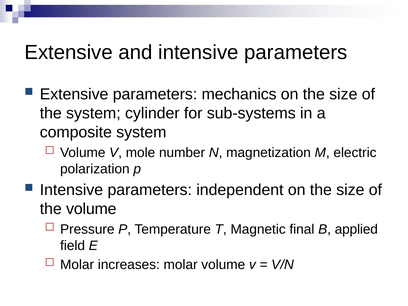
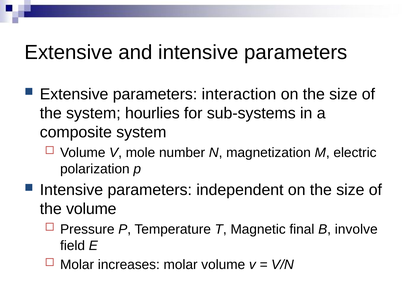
mechanics: mechanics -> interaction (239, 94)
cylinder: cylinder -> hourlies (152, 113)
applied: applied -> involve (356, 229)
